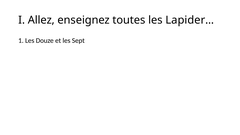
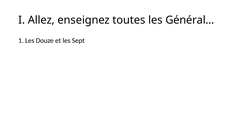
Lapider…: Lapider… -> Général… (190, 20)
